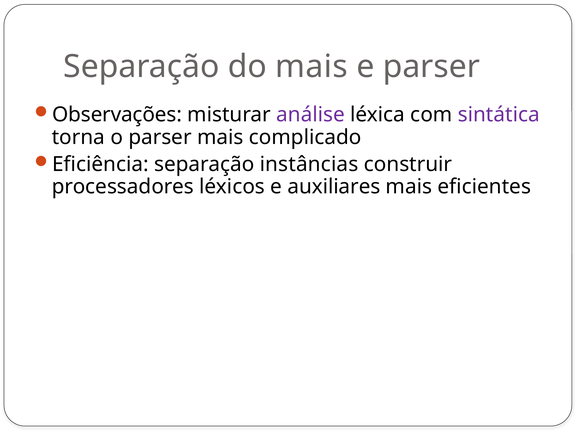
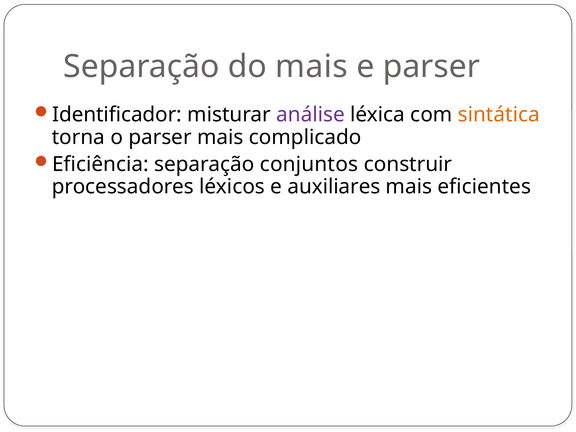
Observações: Observações -> Identificador (117, 115)
sintática colour: purple -> orange (499, 115)
instâncias: instâncias -> conjuntos (309, 164)
